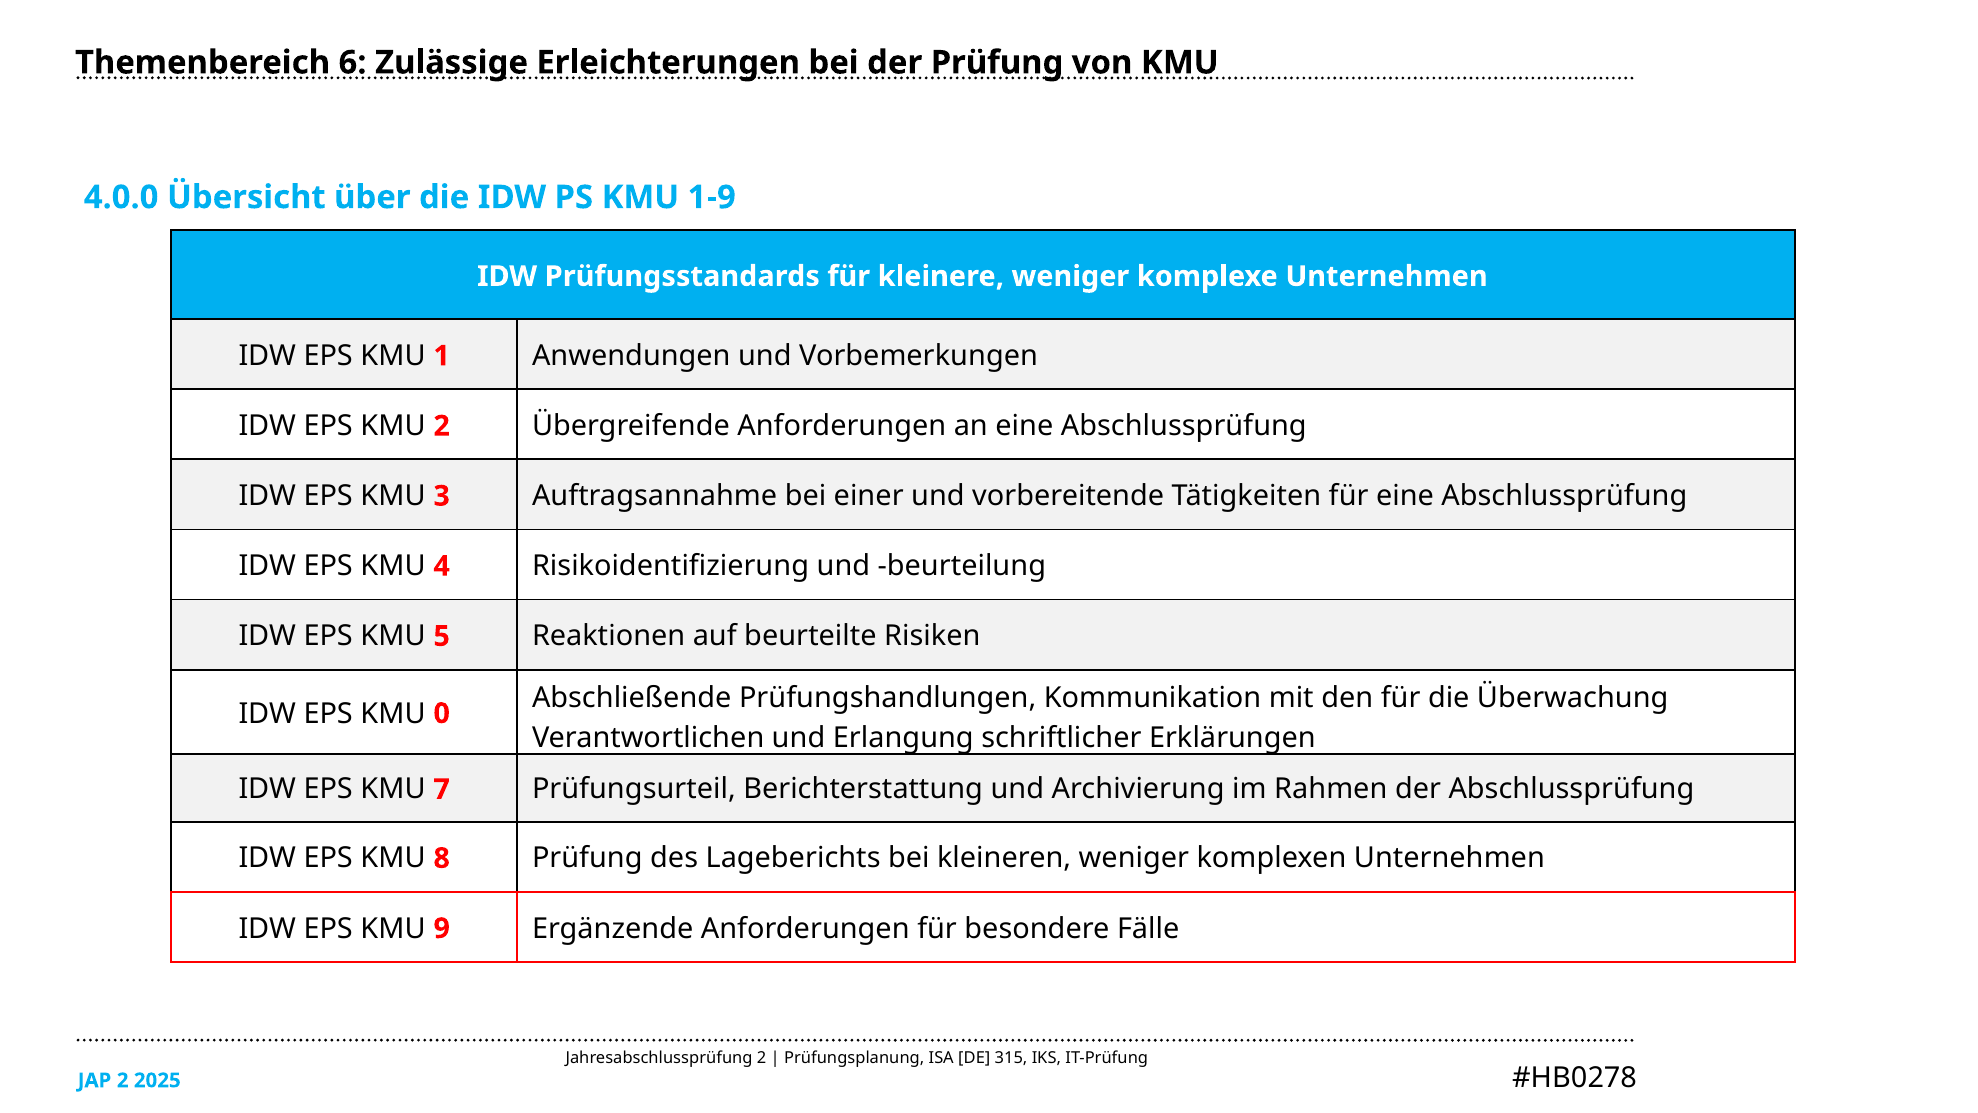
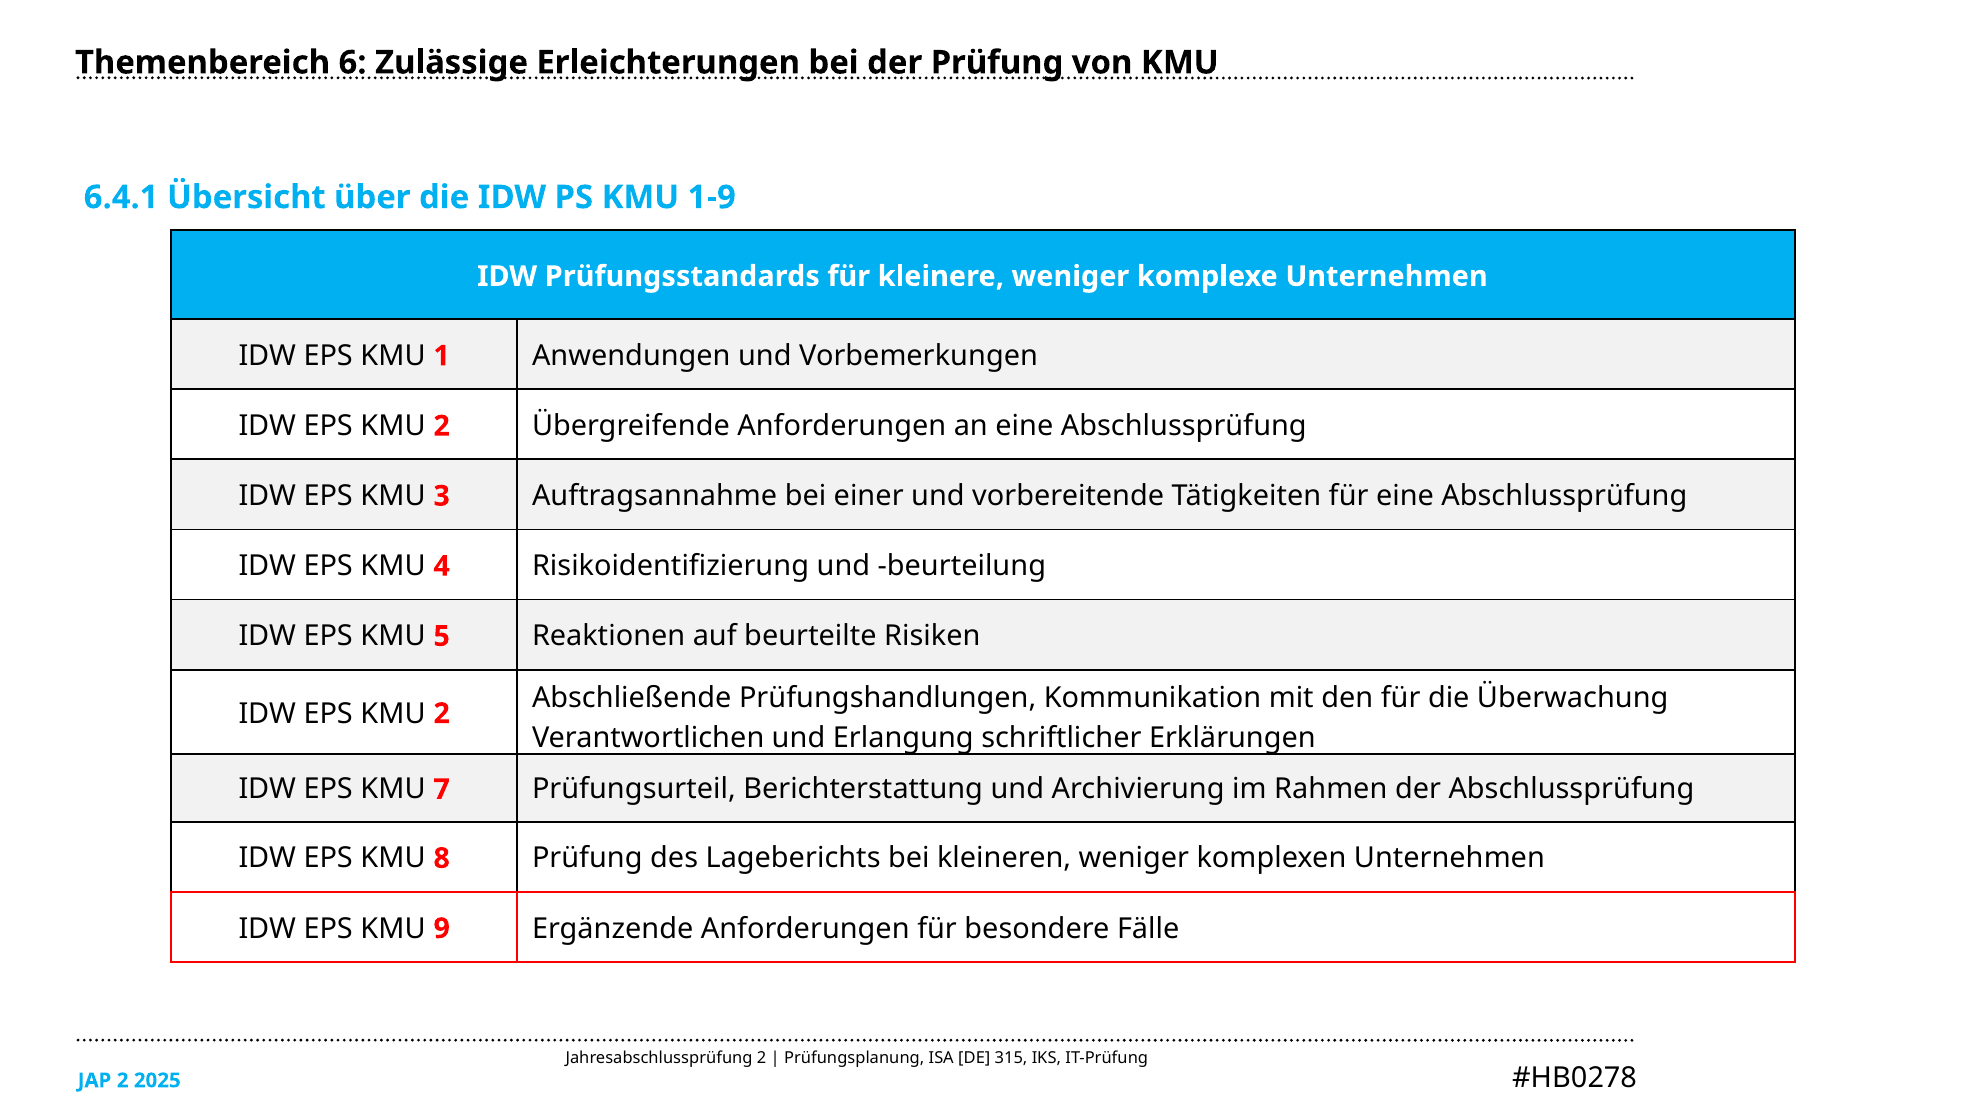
4.0.0: 4.0.0 -> 6.4.1 (121, 197)
0: 0 -> 2 (442, 713)
